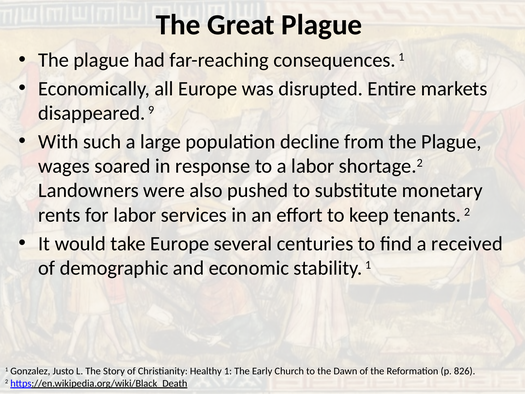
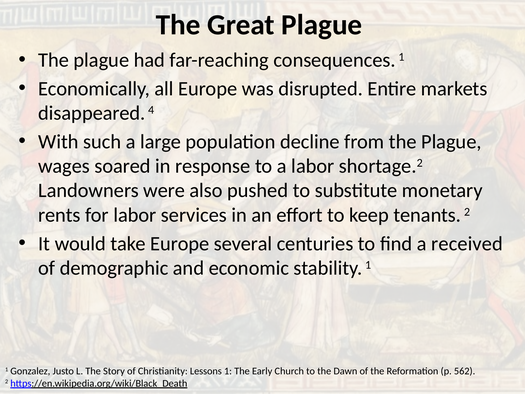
9: 9 -> 4 (151, 110)
Healthy: Healthy -> Lessons (206, 371)
826: 826 -> 562 (465, 371)
